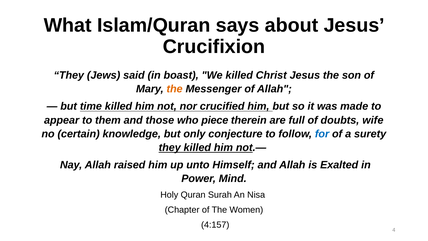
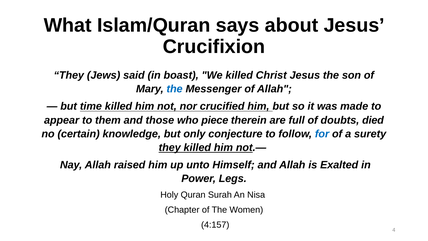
the colour: orange -> blue (175, 89)
wife: wife -> died (373, 120)
Mind: Mind -> Legs (233, 179)
